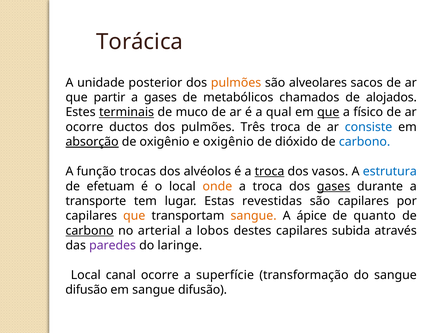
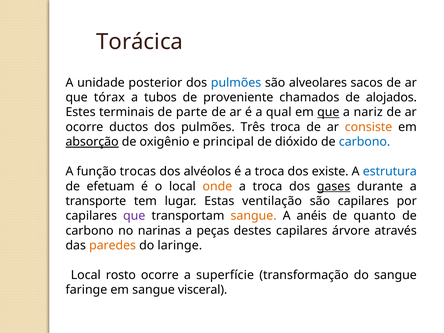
pulmões colour: orange -> blue (236, 83)
partir: partir -> tórax (109, 97)
a gases: gases -> tubos (160, 97)
metabólicos: metabólicos -> proveniente (238, 97)
terminais underline: present -> none (127, 112)
muco: muco -> parte (192, 112)
físico: físico -> nariz (368, 112)
consiste colour: blue -> orange (369, 127)
e oxigênio: oxigênio -> principal (228, 142)
troca underline: present -> none (270, 171)
vasos: vasos -> existe (330, 171)
revestidas: revestidas -> ventilação (272, 201)
que colour: orange -> purple (134, 216)
ápice: ápice -> anéis (312, 216)
carbono underline: present -> none (90, 231)
arterial: arterial -> narinas (159, 231)
lobos: lobos -> peças (213, 231)
subida: subida -> árvore (351, 231)
paredes colour: purple -> orange (113, 245)
canal: canal -> rosto (121, 275)
difusão: difusão -> faringe (86, 290)
em sangue difusão: difusão -> visceral (203, 290)
